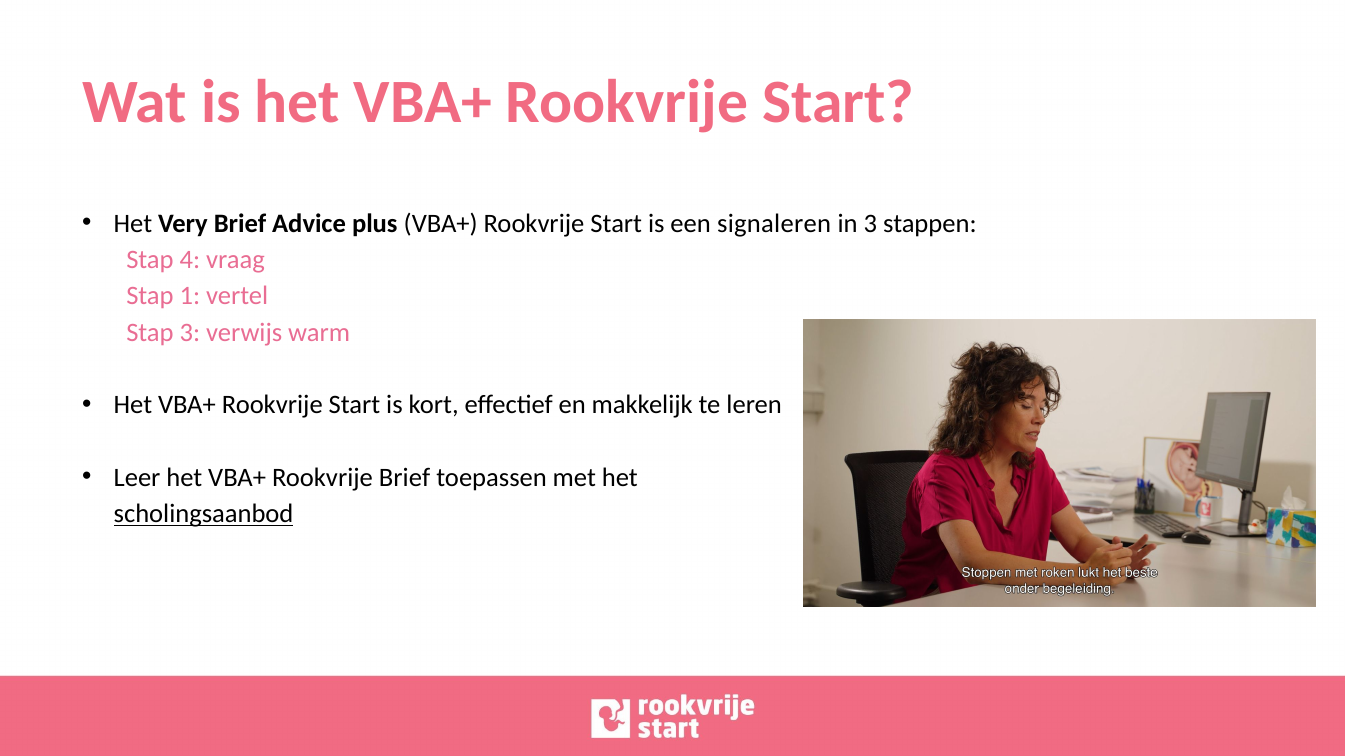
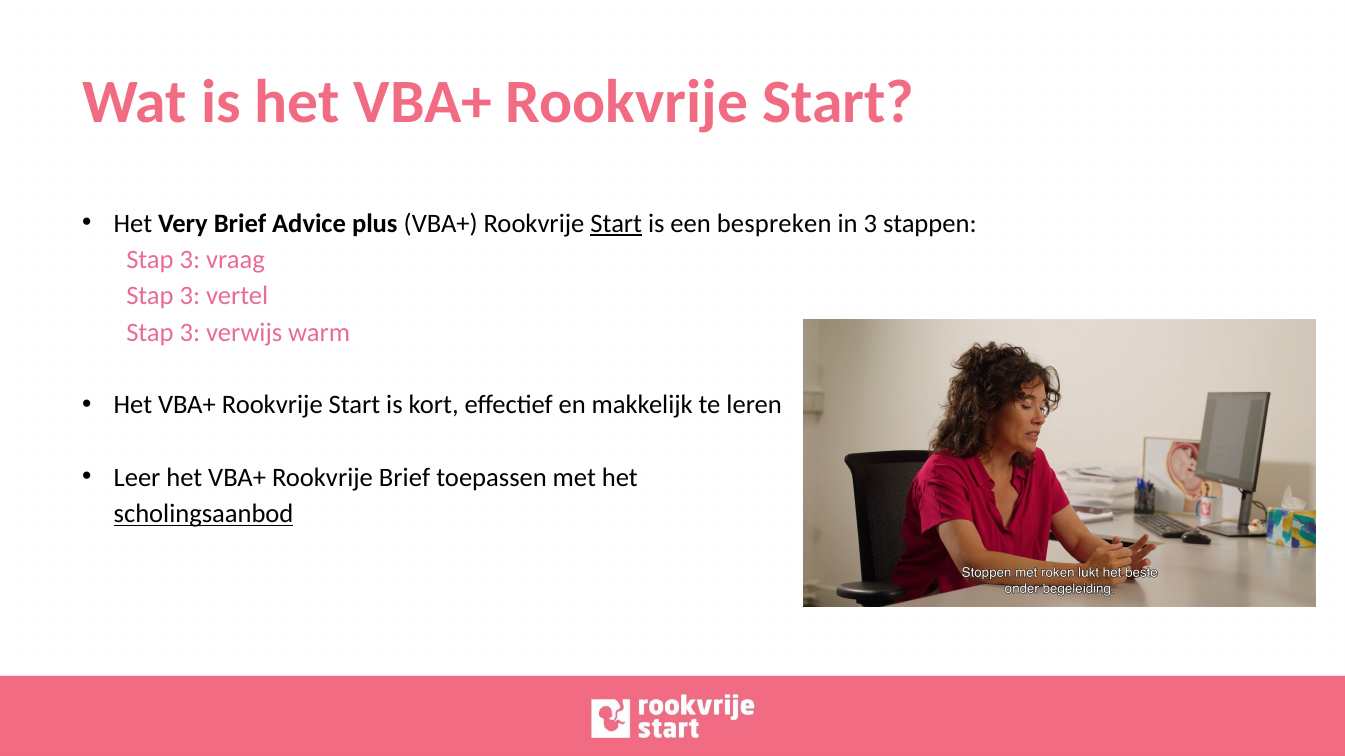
Start underline: none -> present (616, 224)
signaleren: signaleren -> bespreken (774, 224)
4: 4 -> 3 (190, 260)
1: 1 -> 3 (190, 296)
